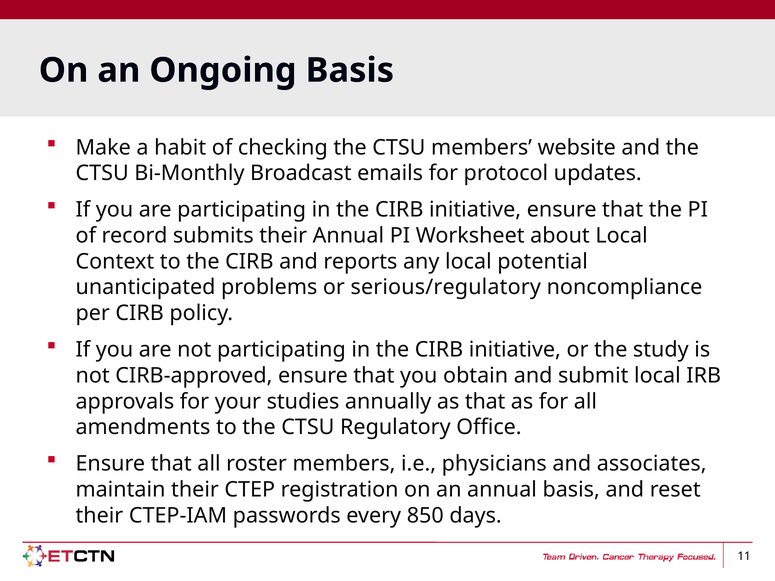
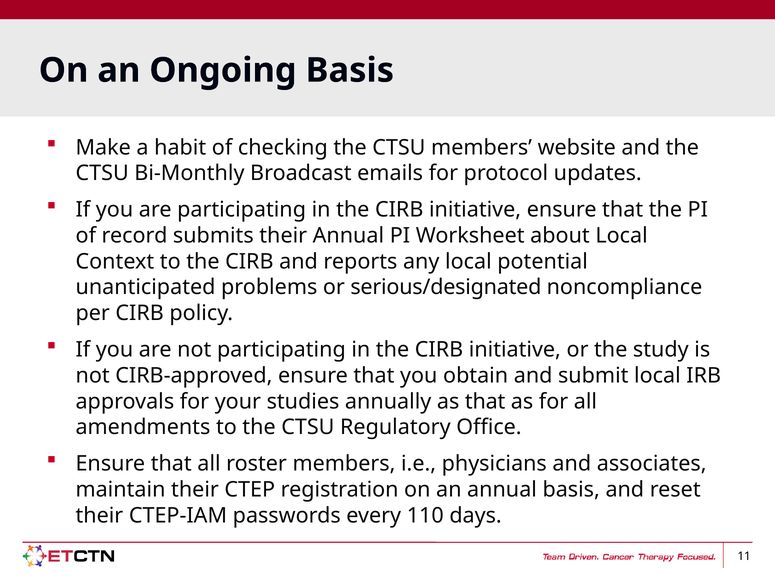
serious/regulatory: serious/regulatory -> serious/designated (446, 287)
850: 850 -> 110 (425, 516)
